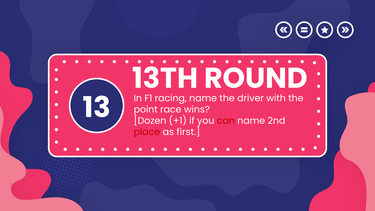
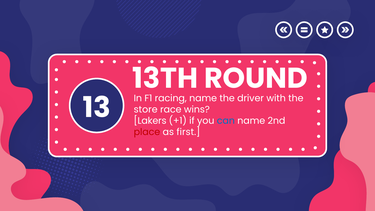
point: point -> store (146, 109)
Dozen: Dozen -> Lakers (150, 121)
can colour: red -> blue (226, 121)
